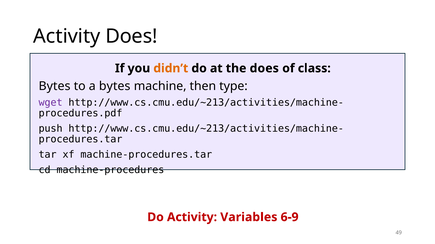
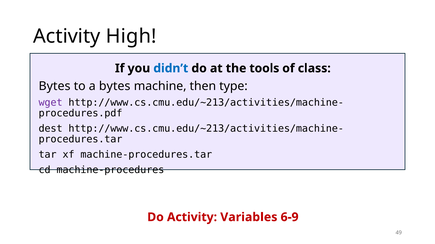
Activity Does: Does -> High (131, 37)
didn’t colour: orange -> blue (171, 68)
the does: does -> tools (264, 68)
push: push -> dest (51, 129)
